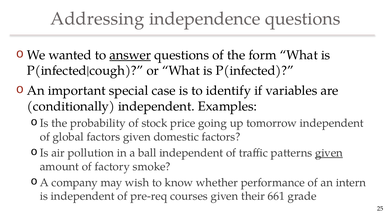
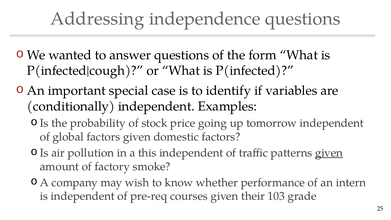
answer underline: present -> none (130, 55)
ball: ball -> this (147, 153)
661: 661 -> 103 (276, 196)
